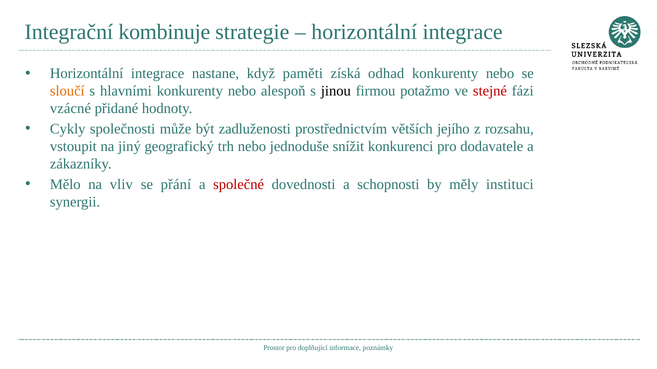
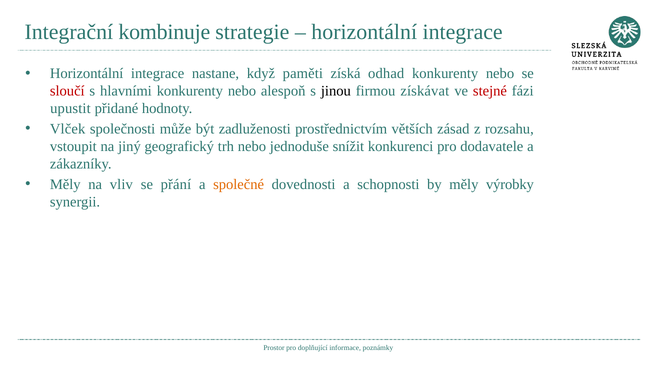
sloučí colour: orange -> red (67, 91)
potažmo: potažmo -> získávat (425, 91)
vzácné: vzácné -> upustit (70, 109)
Cykly: Cykly -> Vlček (68, 129)
jejího: jejího -> zásad (453, 129)
Mělo: Mělo -> Měly (65, 185)
společné colour: red -> orange (239, 185)
instituci: instituci -> výrobky (510, 185)
